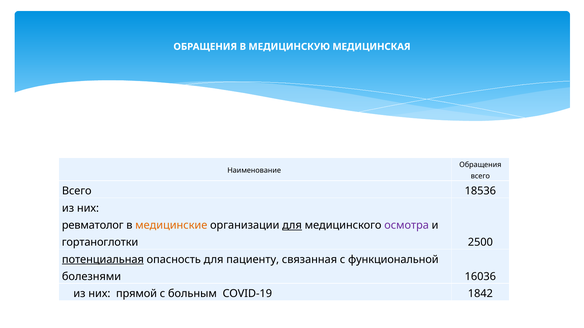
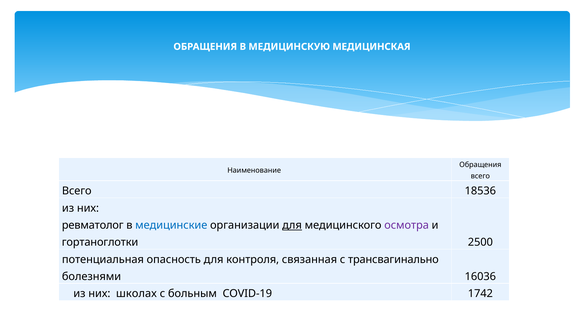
медицинские colour: orange -> blue (171, 226)
потенциальная underline: present -> none (103, 260)
пациенту: пациенту -> контроля (253, 260)
функциональной: функциональной -> трансвагинально (393, 260)
прямой: прямой -> школах (136, 294)
1842: 1842 -> 1742 (480, 294)
